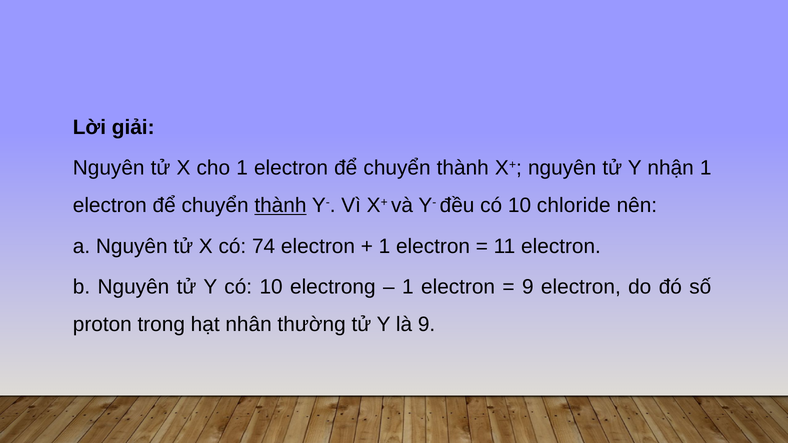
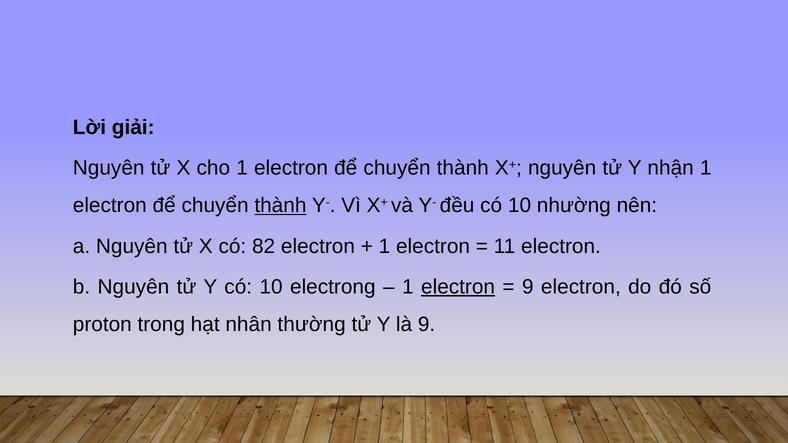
chloride: chloride -> nhường (574, 206)
74: 74 -> 82 (264, 246)
electron underline: none -> present (458, 287)
